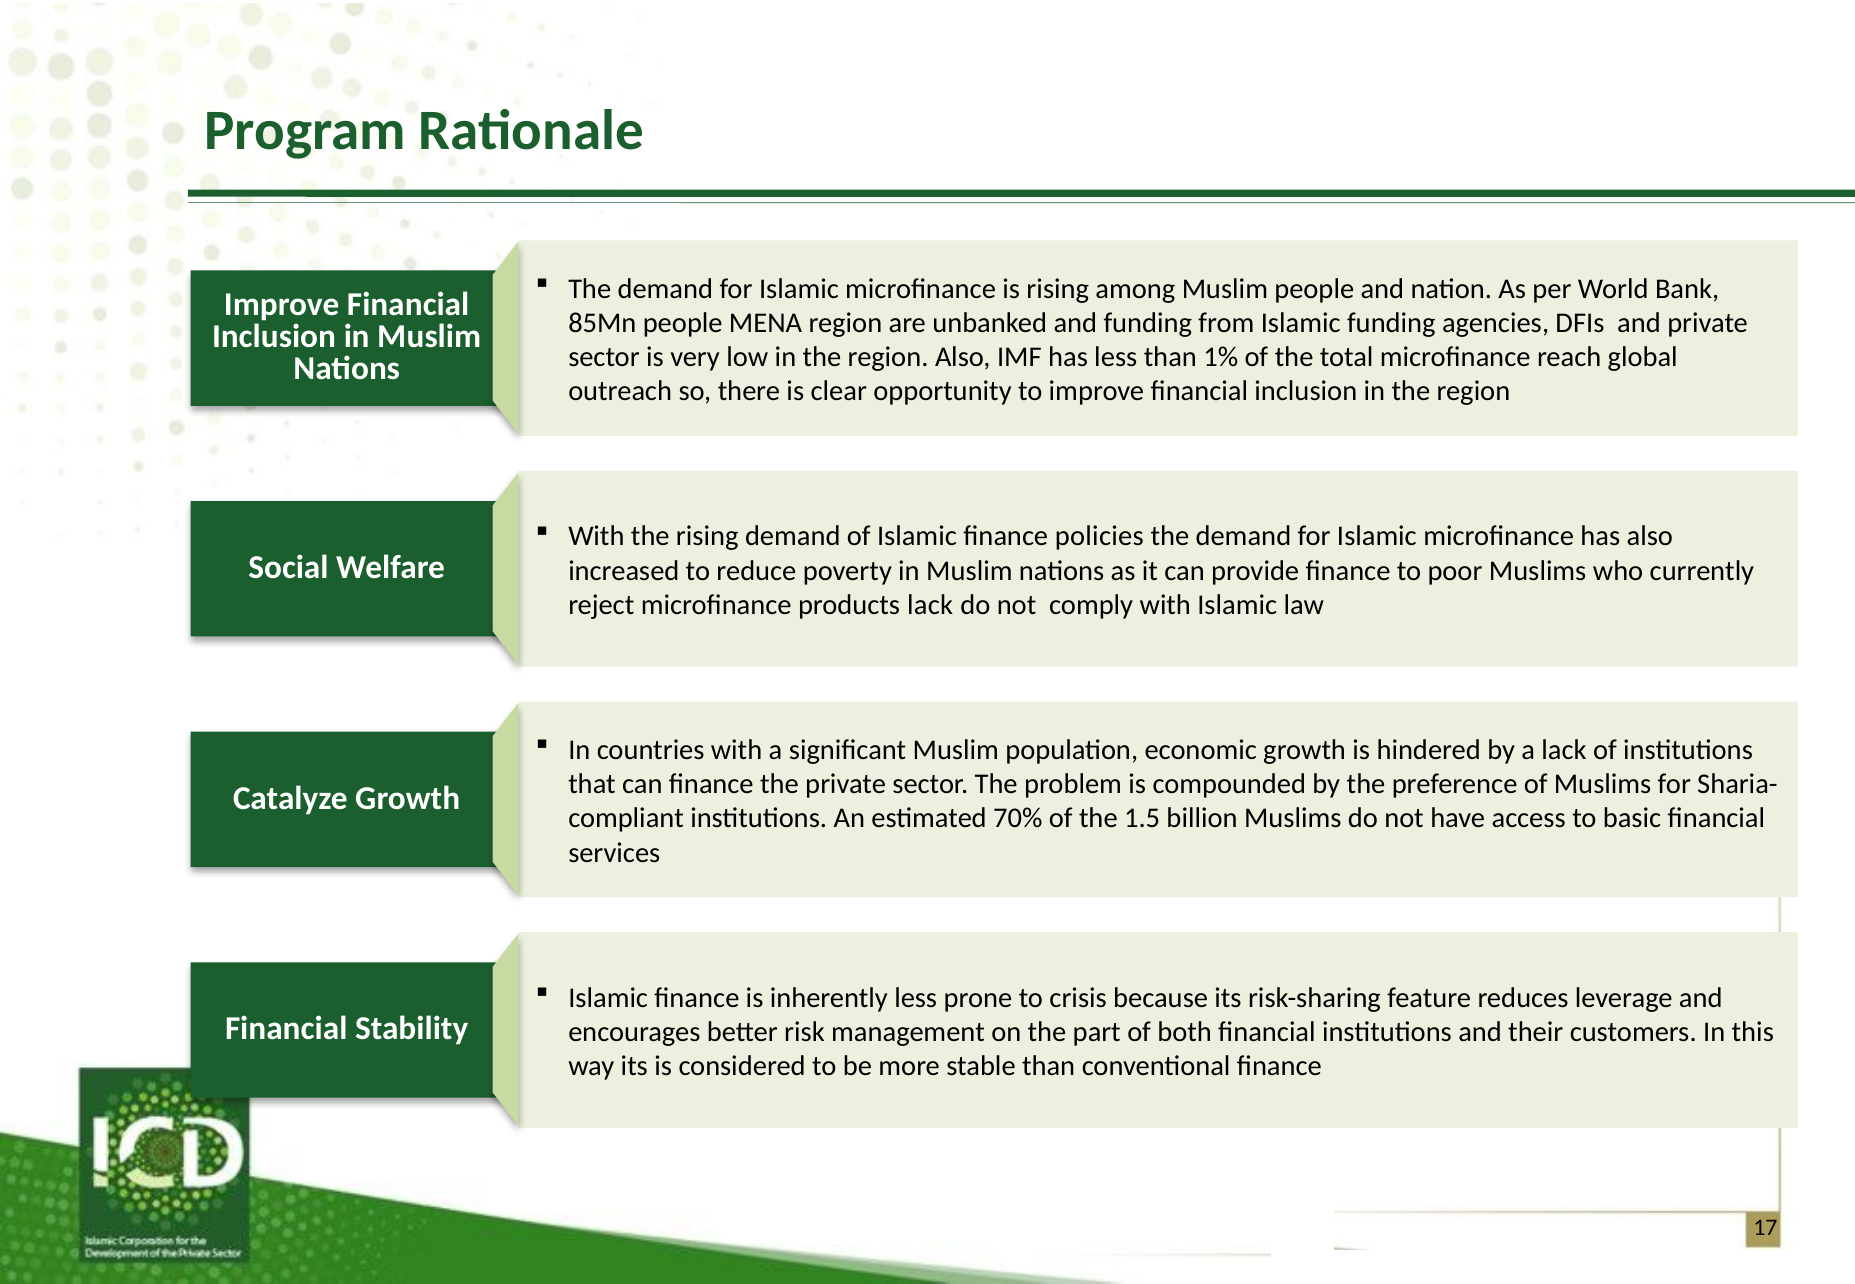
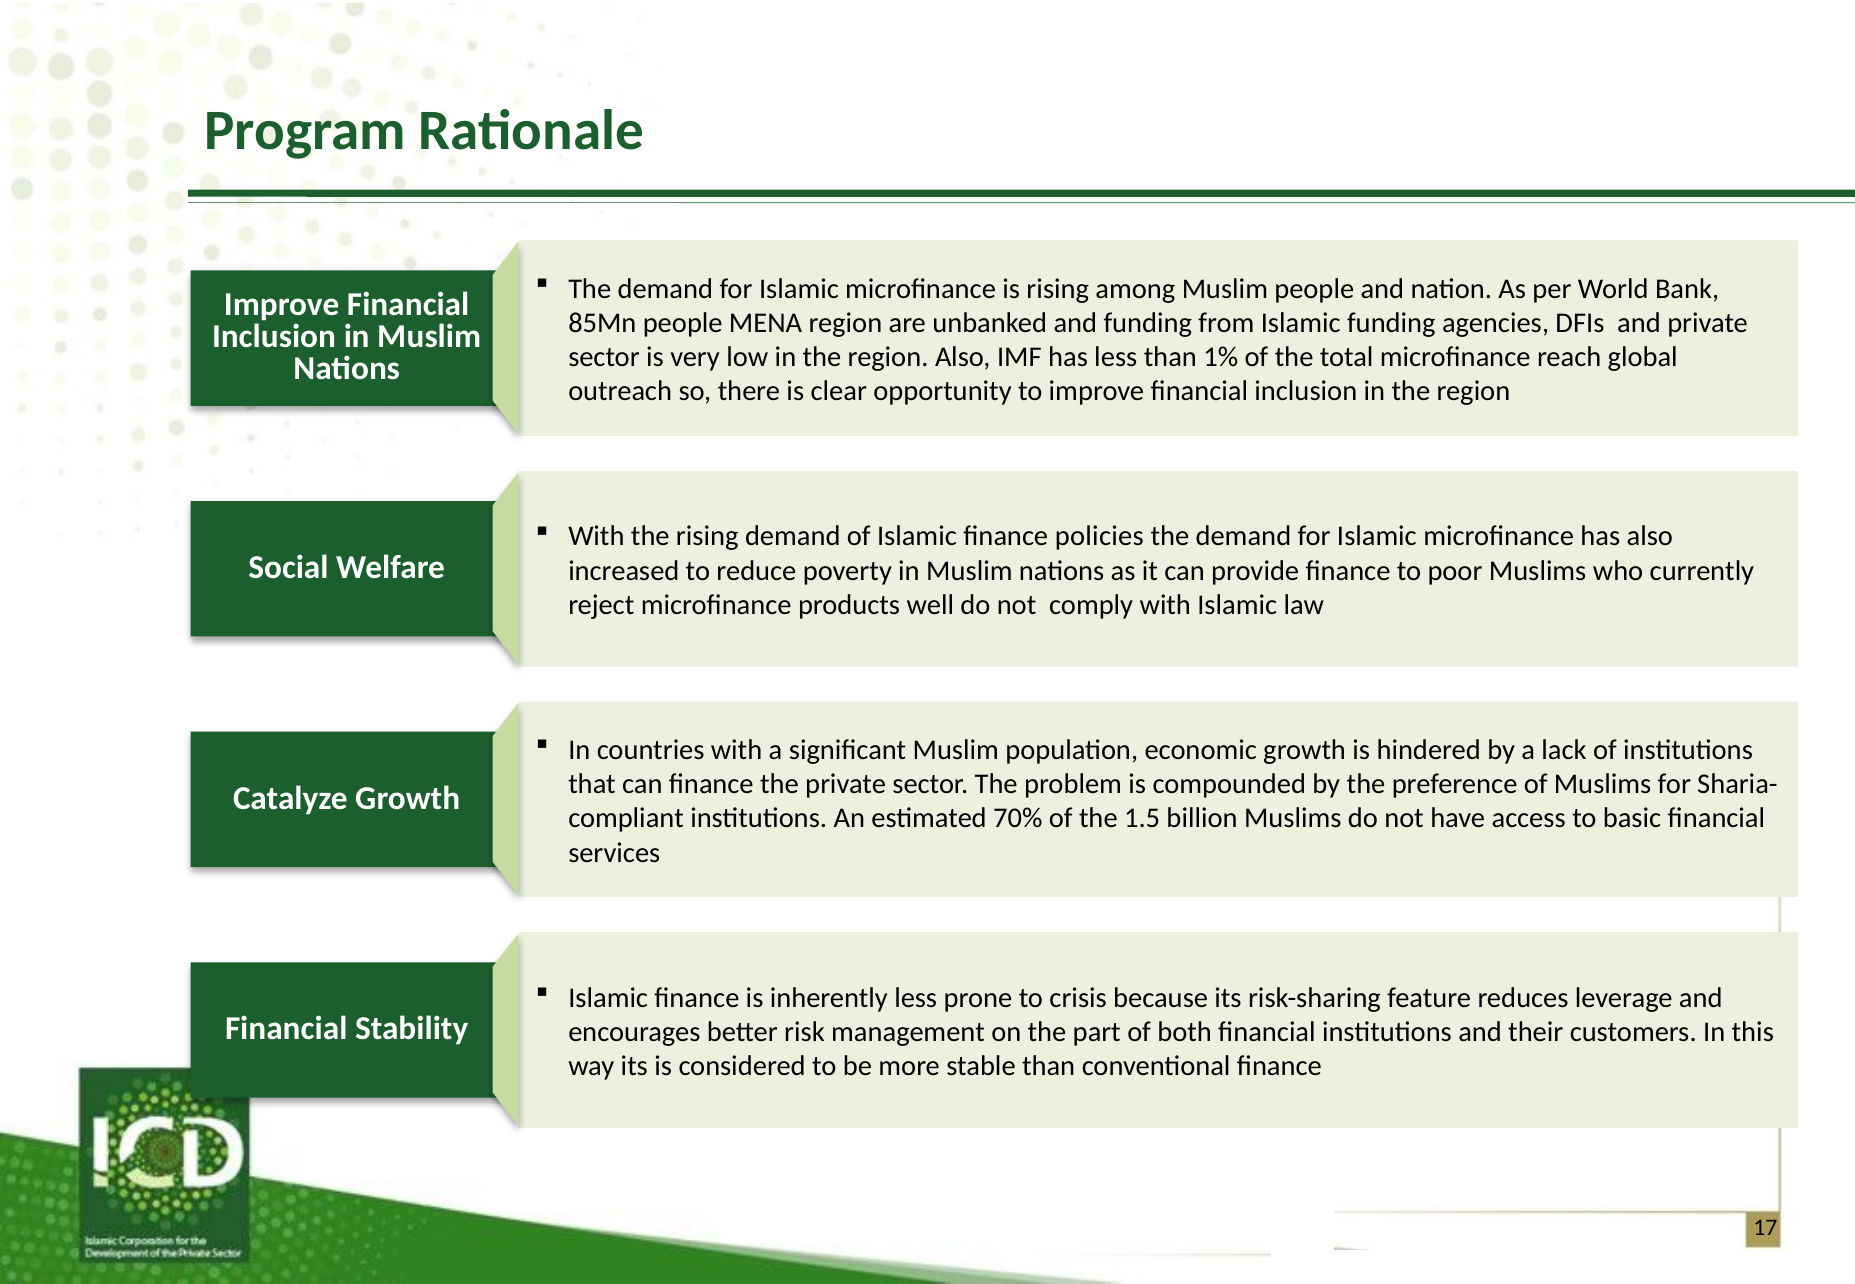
products lack: lack -> well (930, 605)
